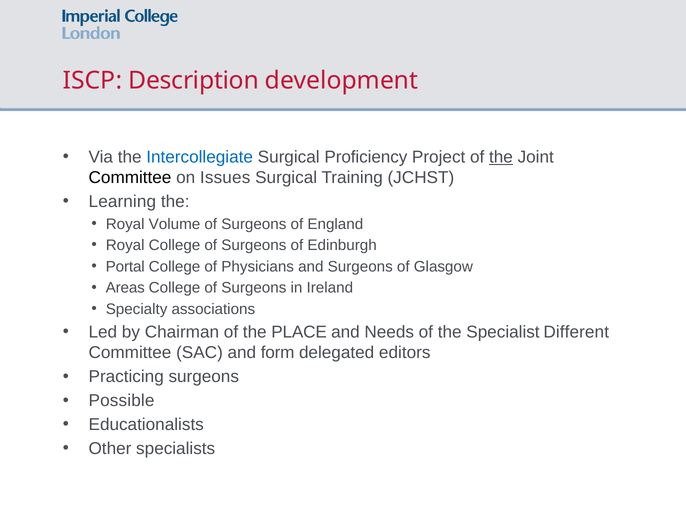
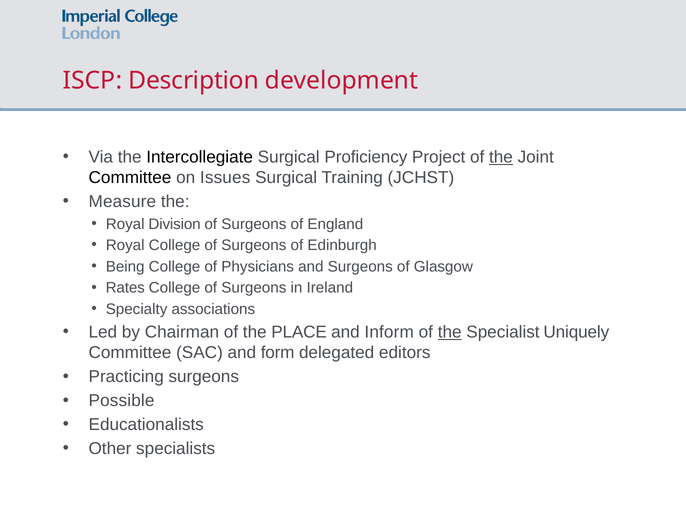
Intercollegiate colour: blue -> black (200, 157)
Learning: Learning -> Measure (122, 202)
Volume: Volume -> Division (175, 224)
Portal: Portal -> Being (125, 267)
Areas: Areas -> Rates (125, 288)
Needs: Needs -> Inform (389, 333)
the underline: none -> present (450, 333)
Different: Different -> Uniquely (576, 333)
